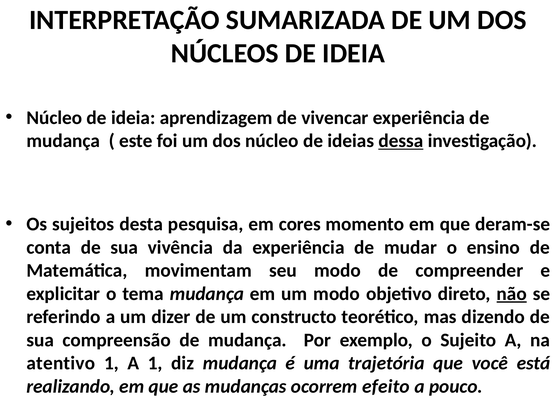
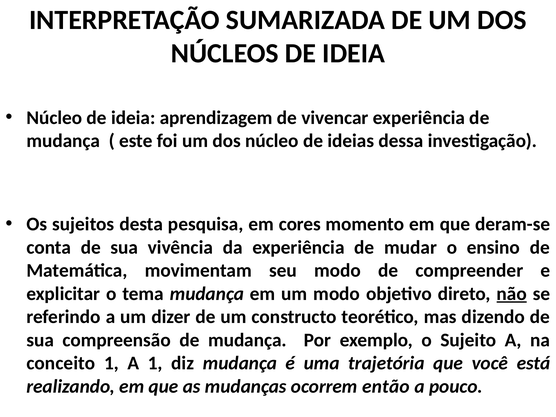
dessa underline: present -> none (401, 141)
atentivo: atentivo -> conceito (61, 363)
efeito: efeito -> então (386, 386)
